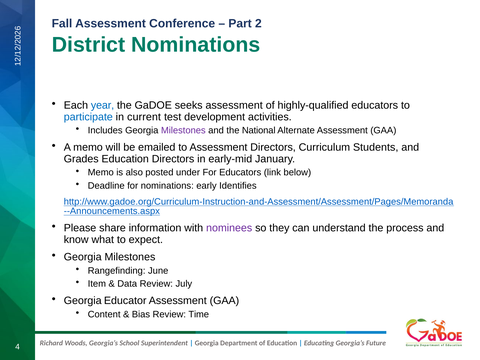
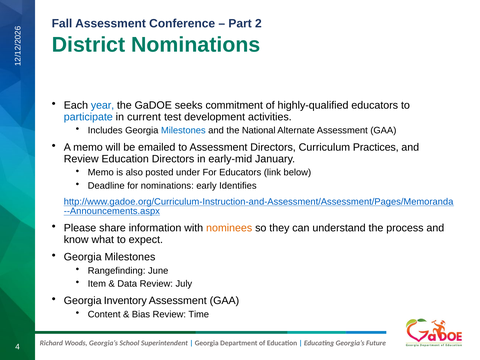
seeks assessment: assessment -> commitment (234, 105)
Milestones colour: purple -> blue (183, 130)
Students: Students -> Practices (376, 147)
Grades: Grades -> Review (81, 159)
nominees colour: purple -> orange (229, 228)
Educator: Educator -> Inventory (125, 301)
